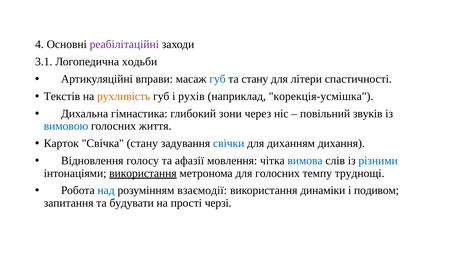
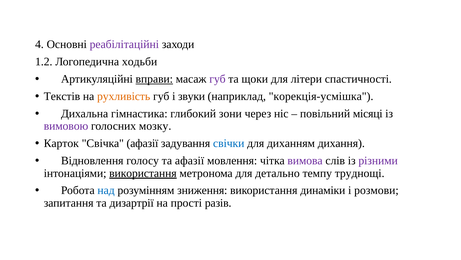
3.1: 3.1 -> 1.2 (44, 62)
вправи underline: none -> present (154, 79)
губ colour: blue -> purple (217, 79)
та стану: стану -> щоки (255, 79)
рухів: рухів -> звуки (192, 96)
звуків: звуків -> місяці (368, 113)
вимовою colour: blue -> purple (66, 126)
життя: життя -> мозку (155, 126)
Свічка стану: стану -> афазії (142, 143)
вимова colour: blue -> purple (305, 160)
різними colour: blue -> purple (378, 160)
для голосних: голосних -> детально (277, 173)
взаємодії: взаємодії -> зниження (202, 190)
подивом: подивом -> розмови (376, 190)
будувати: будувати -> дизартрії (132, 202)
черзі: черзі -> разів (218, 202)
